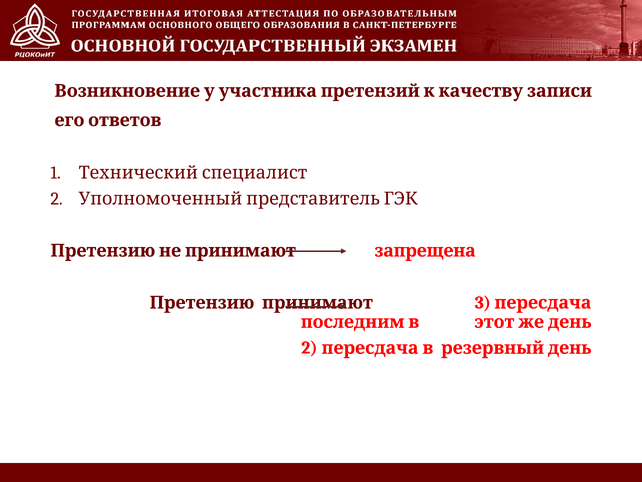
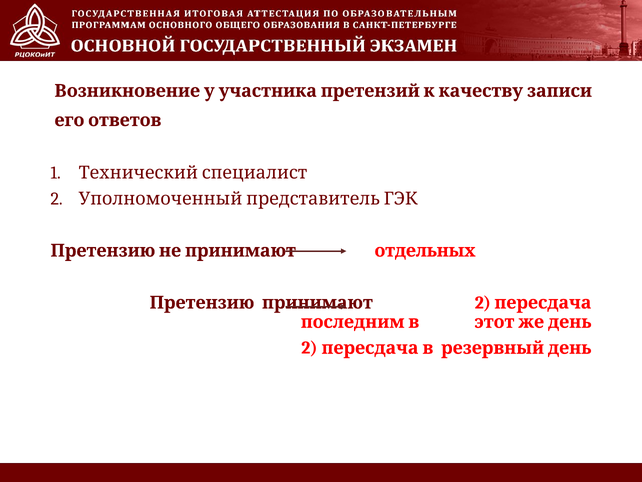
запрещена: запрещена -> отдельных (425, 250)
принимают 3: 3 -> 2 (483, 302)
